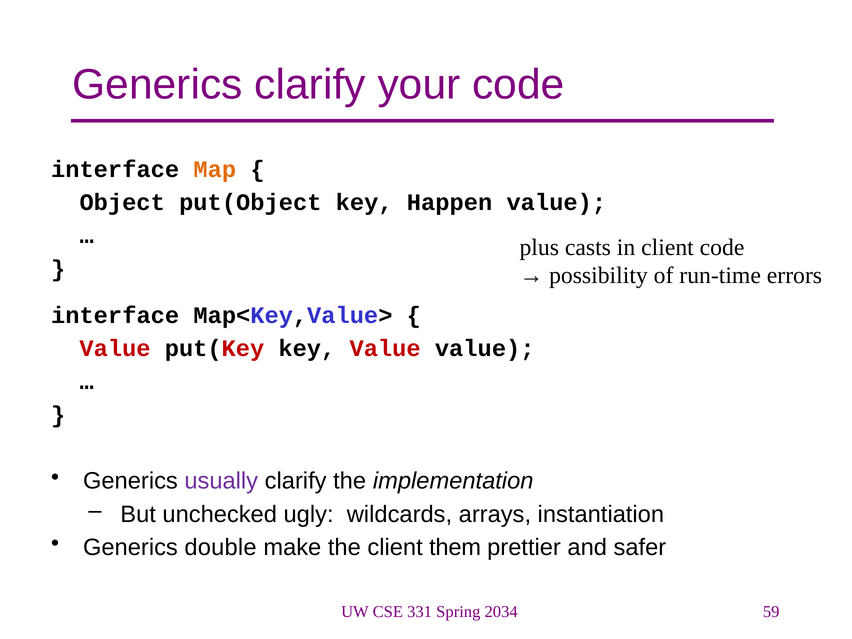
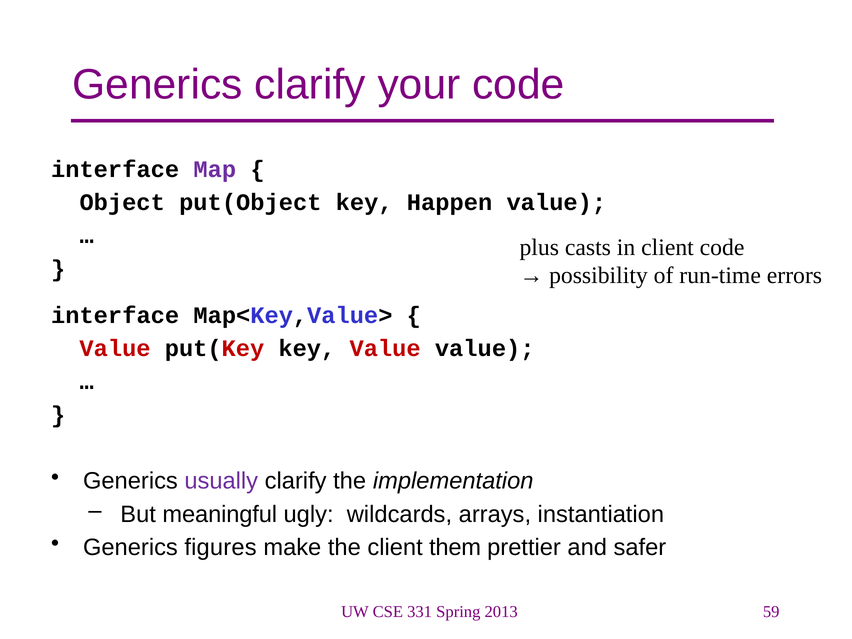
Map colour: orange -> purple (215, 169)
unchecked: unchecked -> meaningful (220, 514)
double: double -> figures (220, 547)
2034: 2034 -> 2013 (501, 612)
